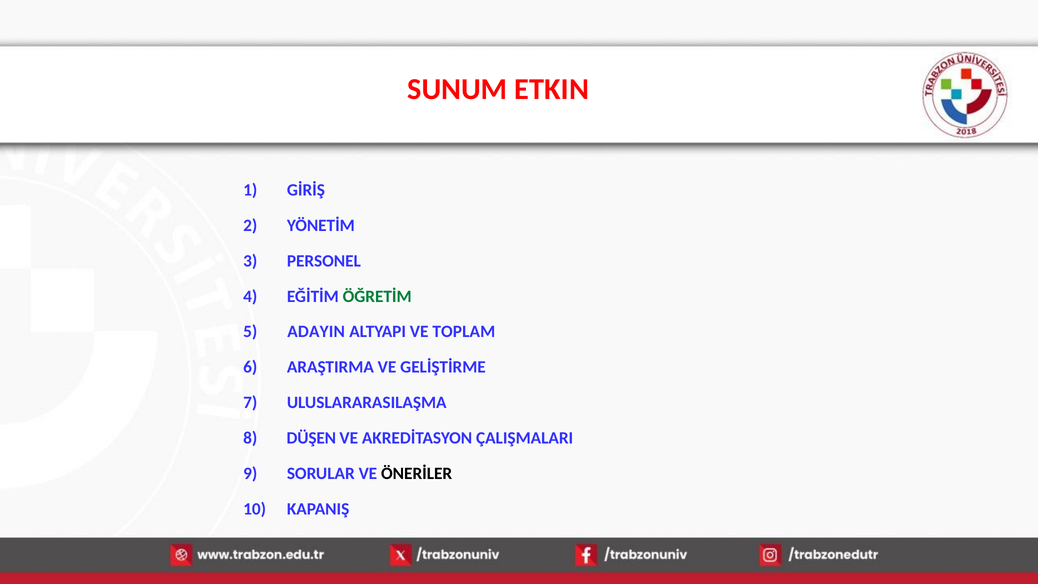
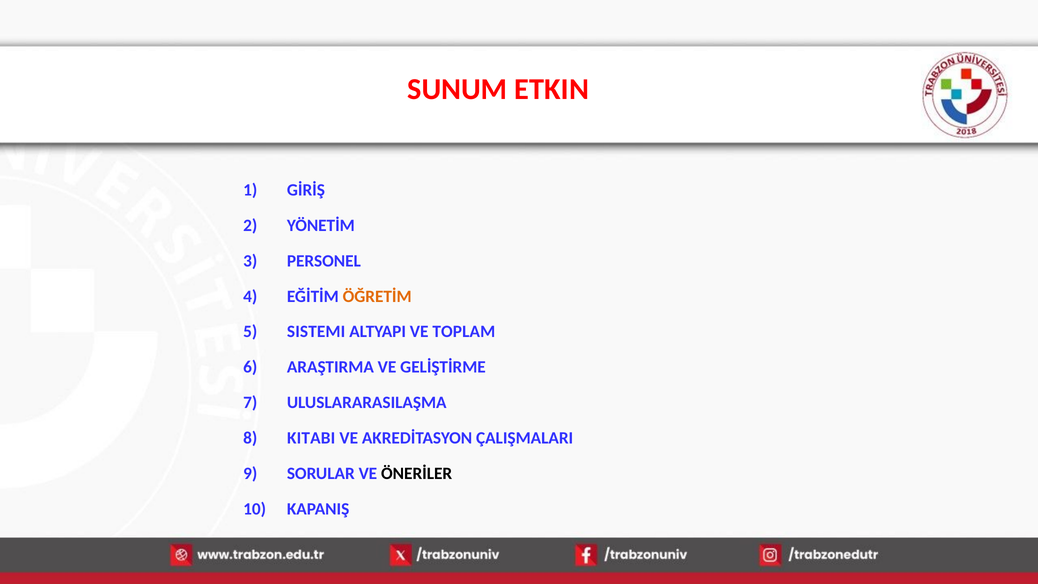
ÖĞRETİM colour: green -> orange (377, 296)
ADAYIN: ADAYIN -> SISTEMI (316, 332)
DÜŞEN: DÜŞEN -> KITABI (311, 438)
